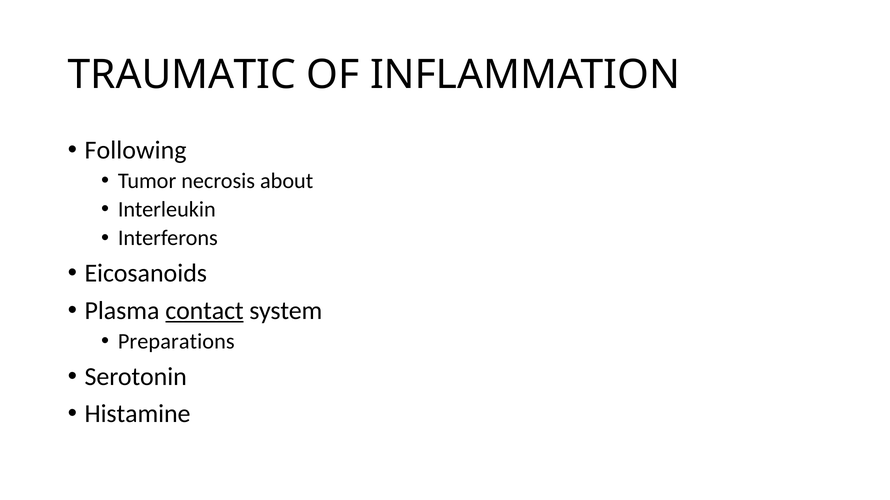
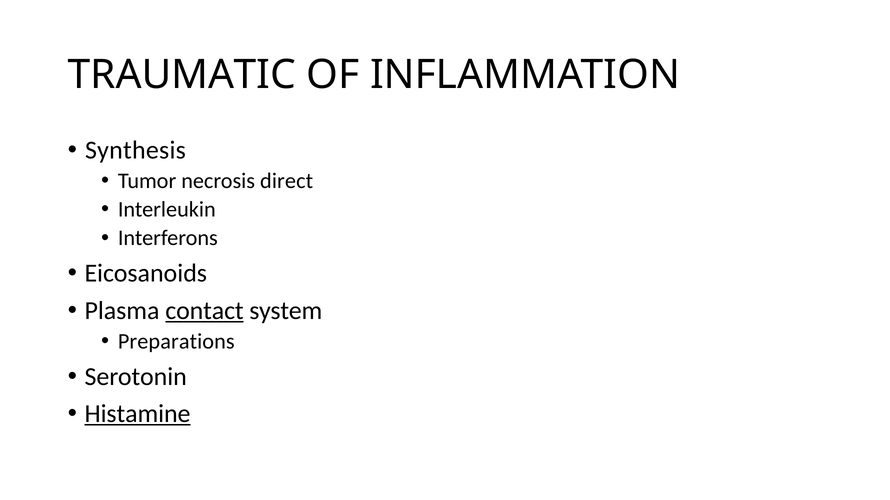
Following: Following -> Synthesis (135, 150)
about: about -> direct (287, 181)
Histamine underline: none -> present (137, 414)
